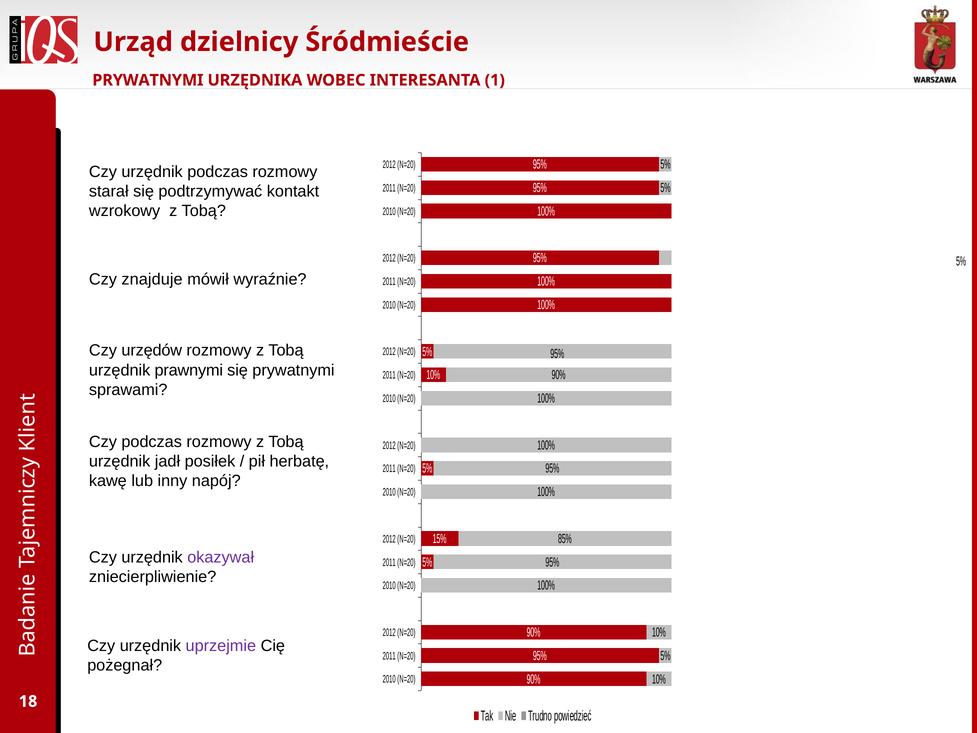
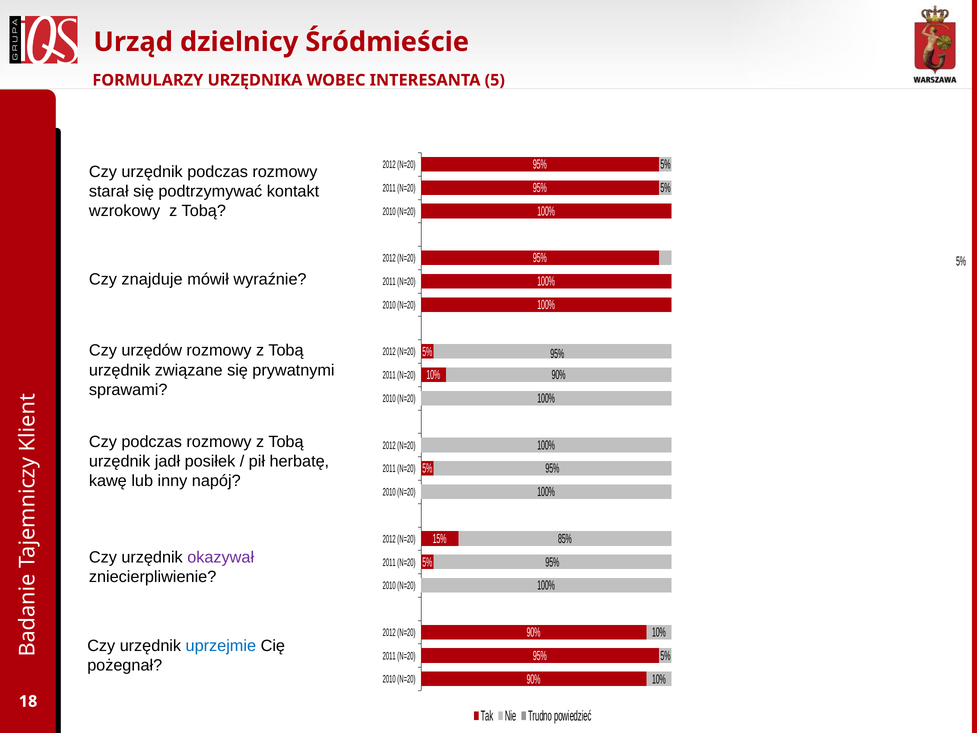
PRYWATNYMI: PRYWATNYMI -> FORMULARZY (148, 80)
1: 1 -> 5 (495, 80)
prawnymi: prawnymi -> związane (189, 370)
uprzejmie colour: purple -> blue (221, 645)
